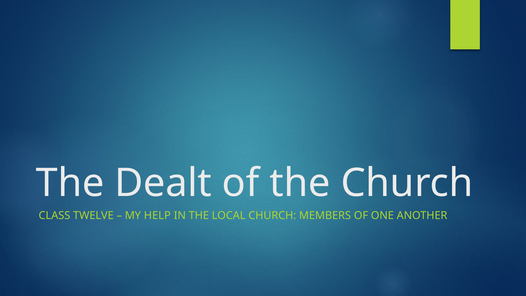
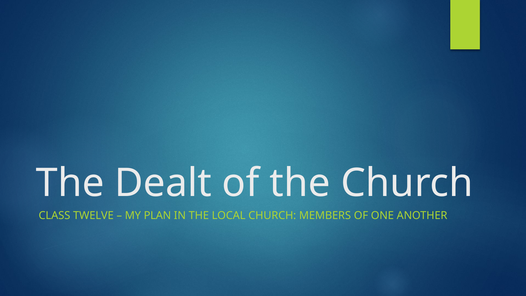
HELP: HELP -> PLAN (157, 215)
